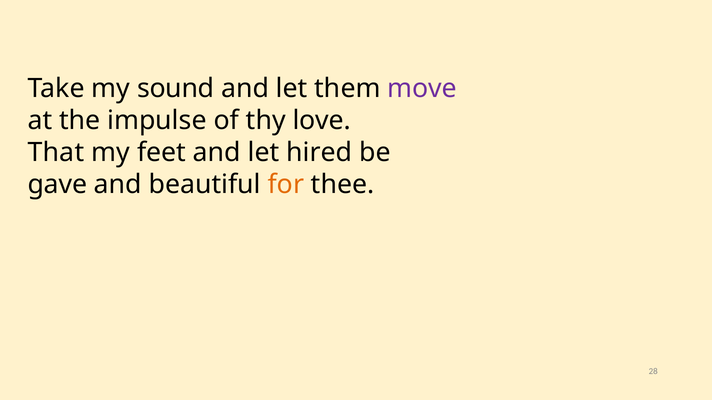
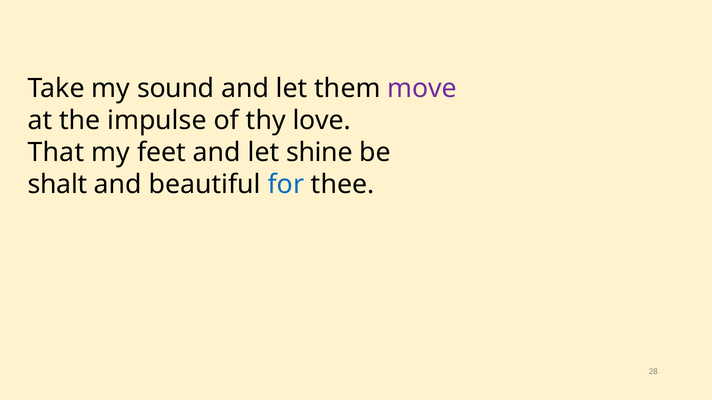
hired: hired -> shine (319, 153)
gave: gave -> shalt (57, 185)
for colour: orange -> blue (286, 185)
